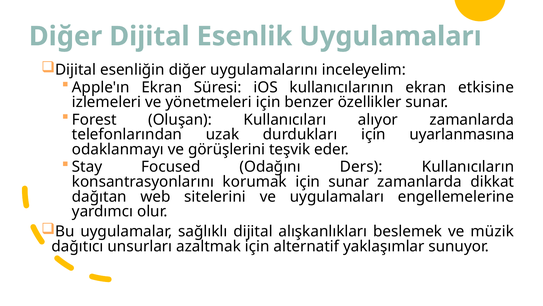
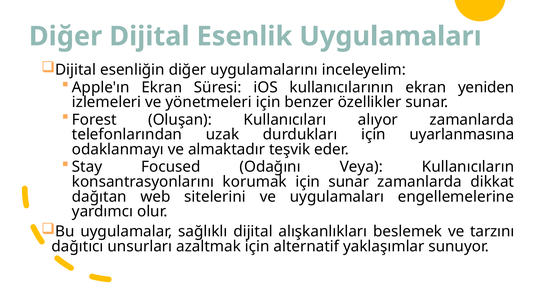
etkisine: etkisine -> yeniden (486, 87)
görüşlerini: görüşlerini -> almaktadır (227, 149)
Ders: Ders -> Veya (361, 167)
müzik: müzik -> tarzını (492, 231)
